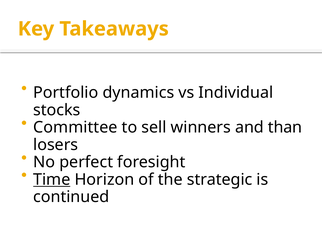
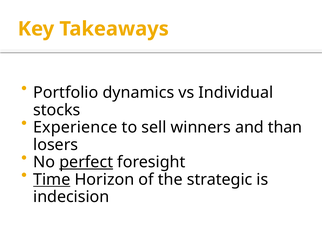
Committee: Committee -> Experience (75, 128)
perfect underline: none -> present (86, 162)
continued: continued -> indecision (71, 197)
